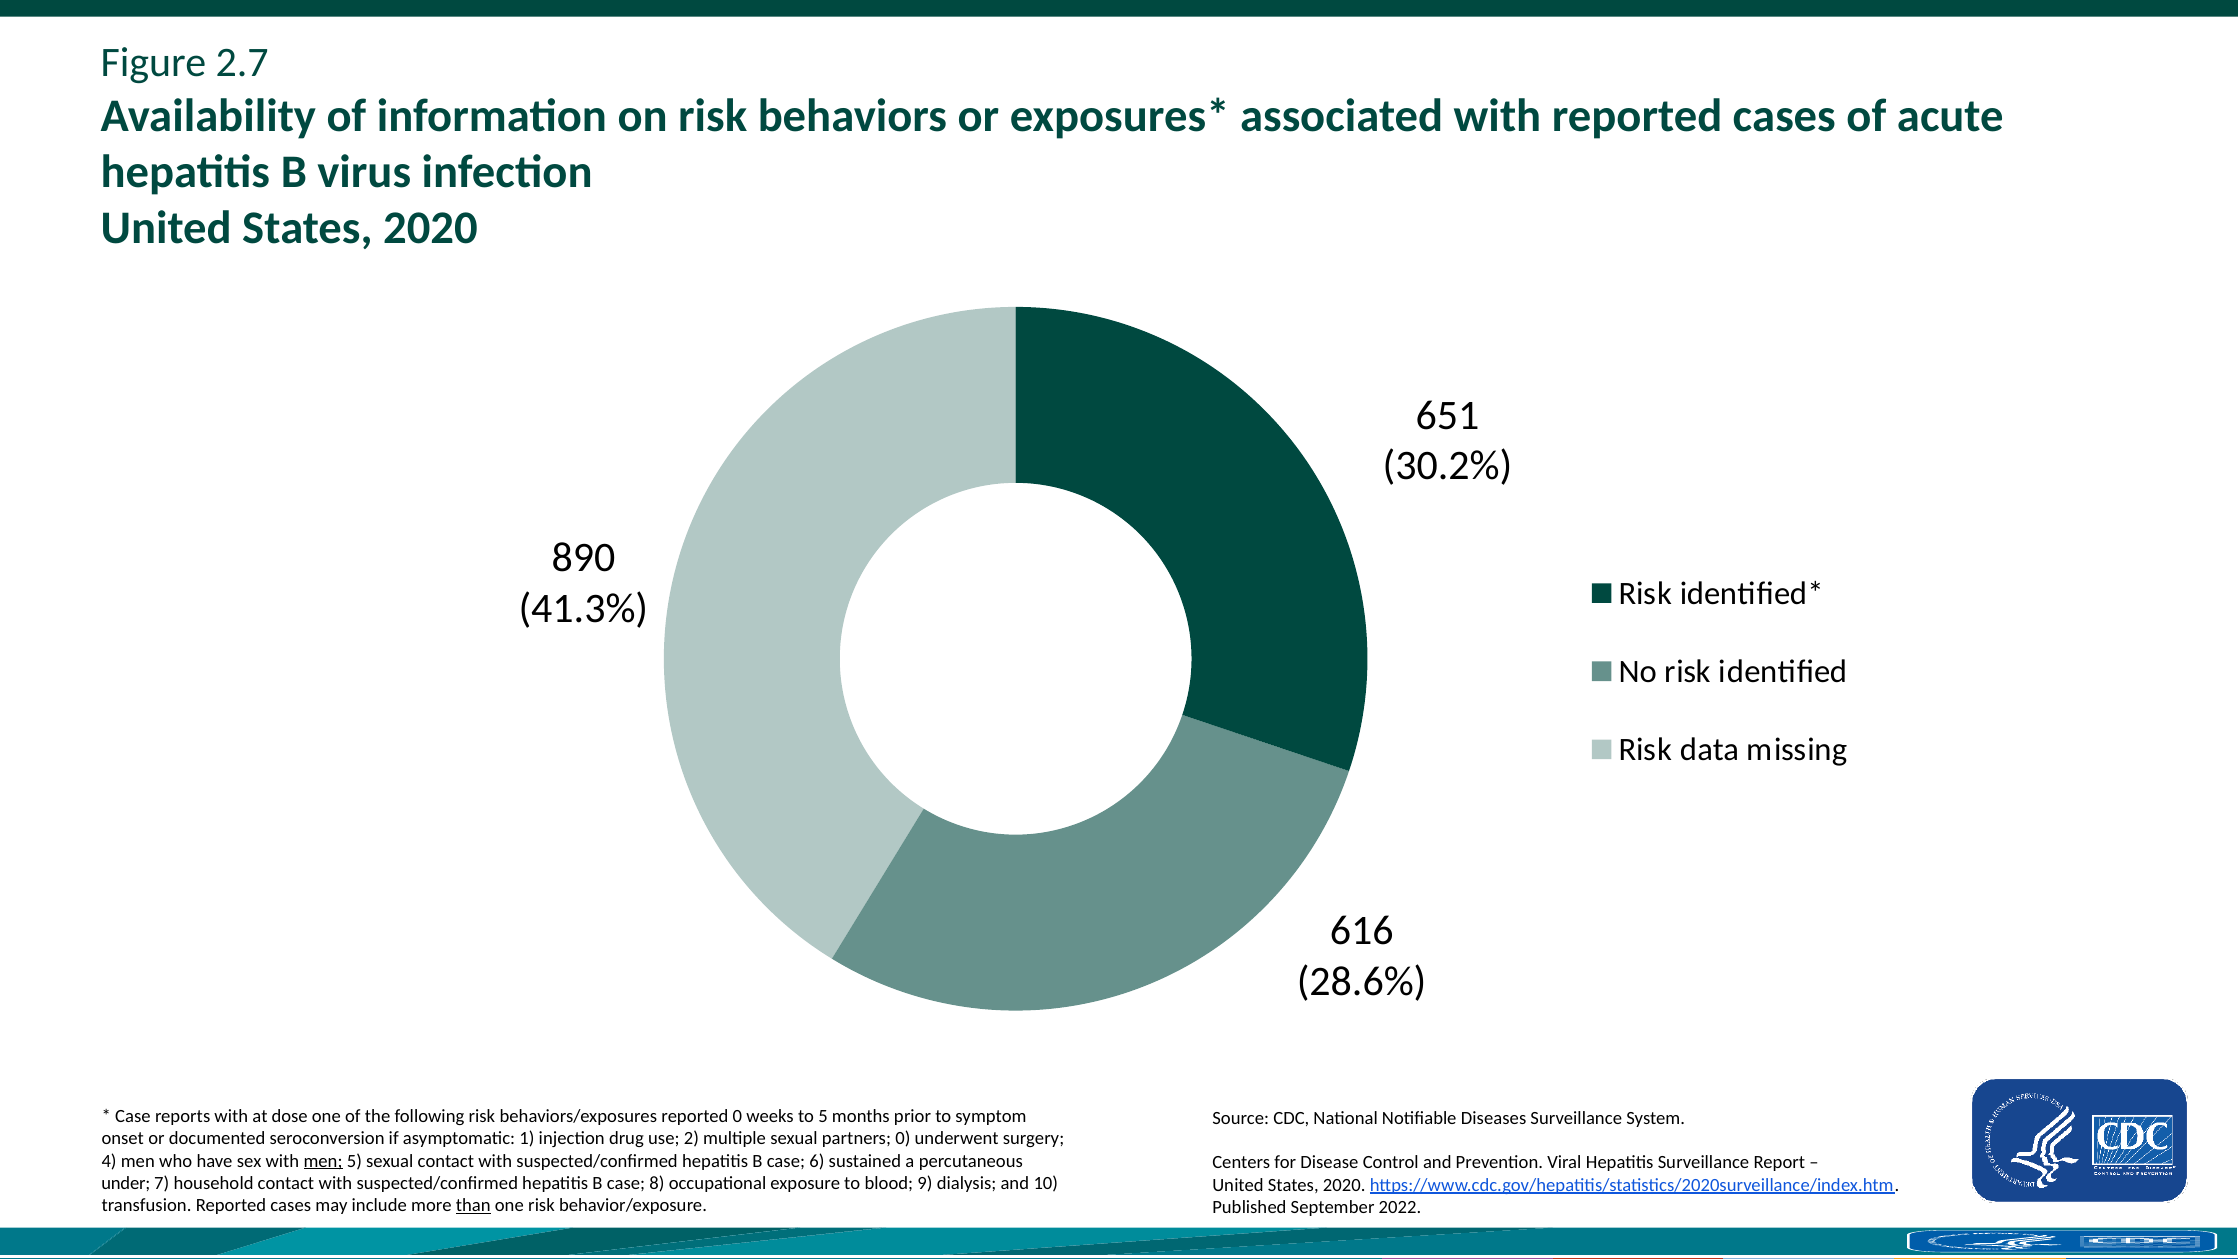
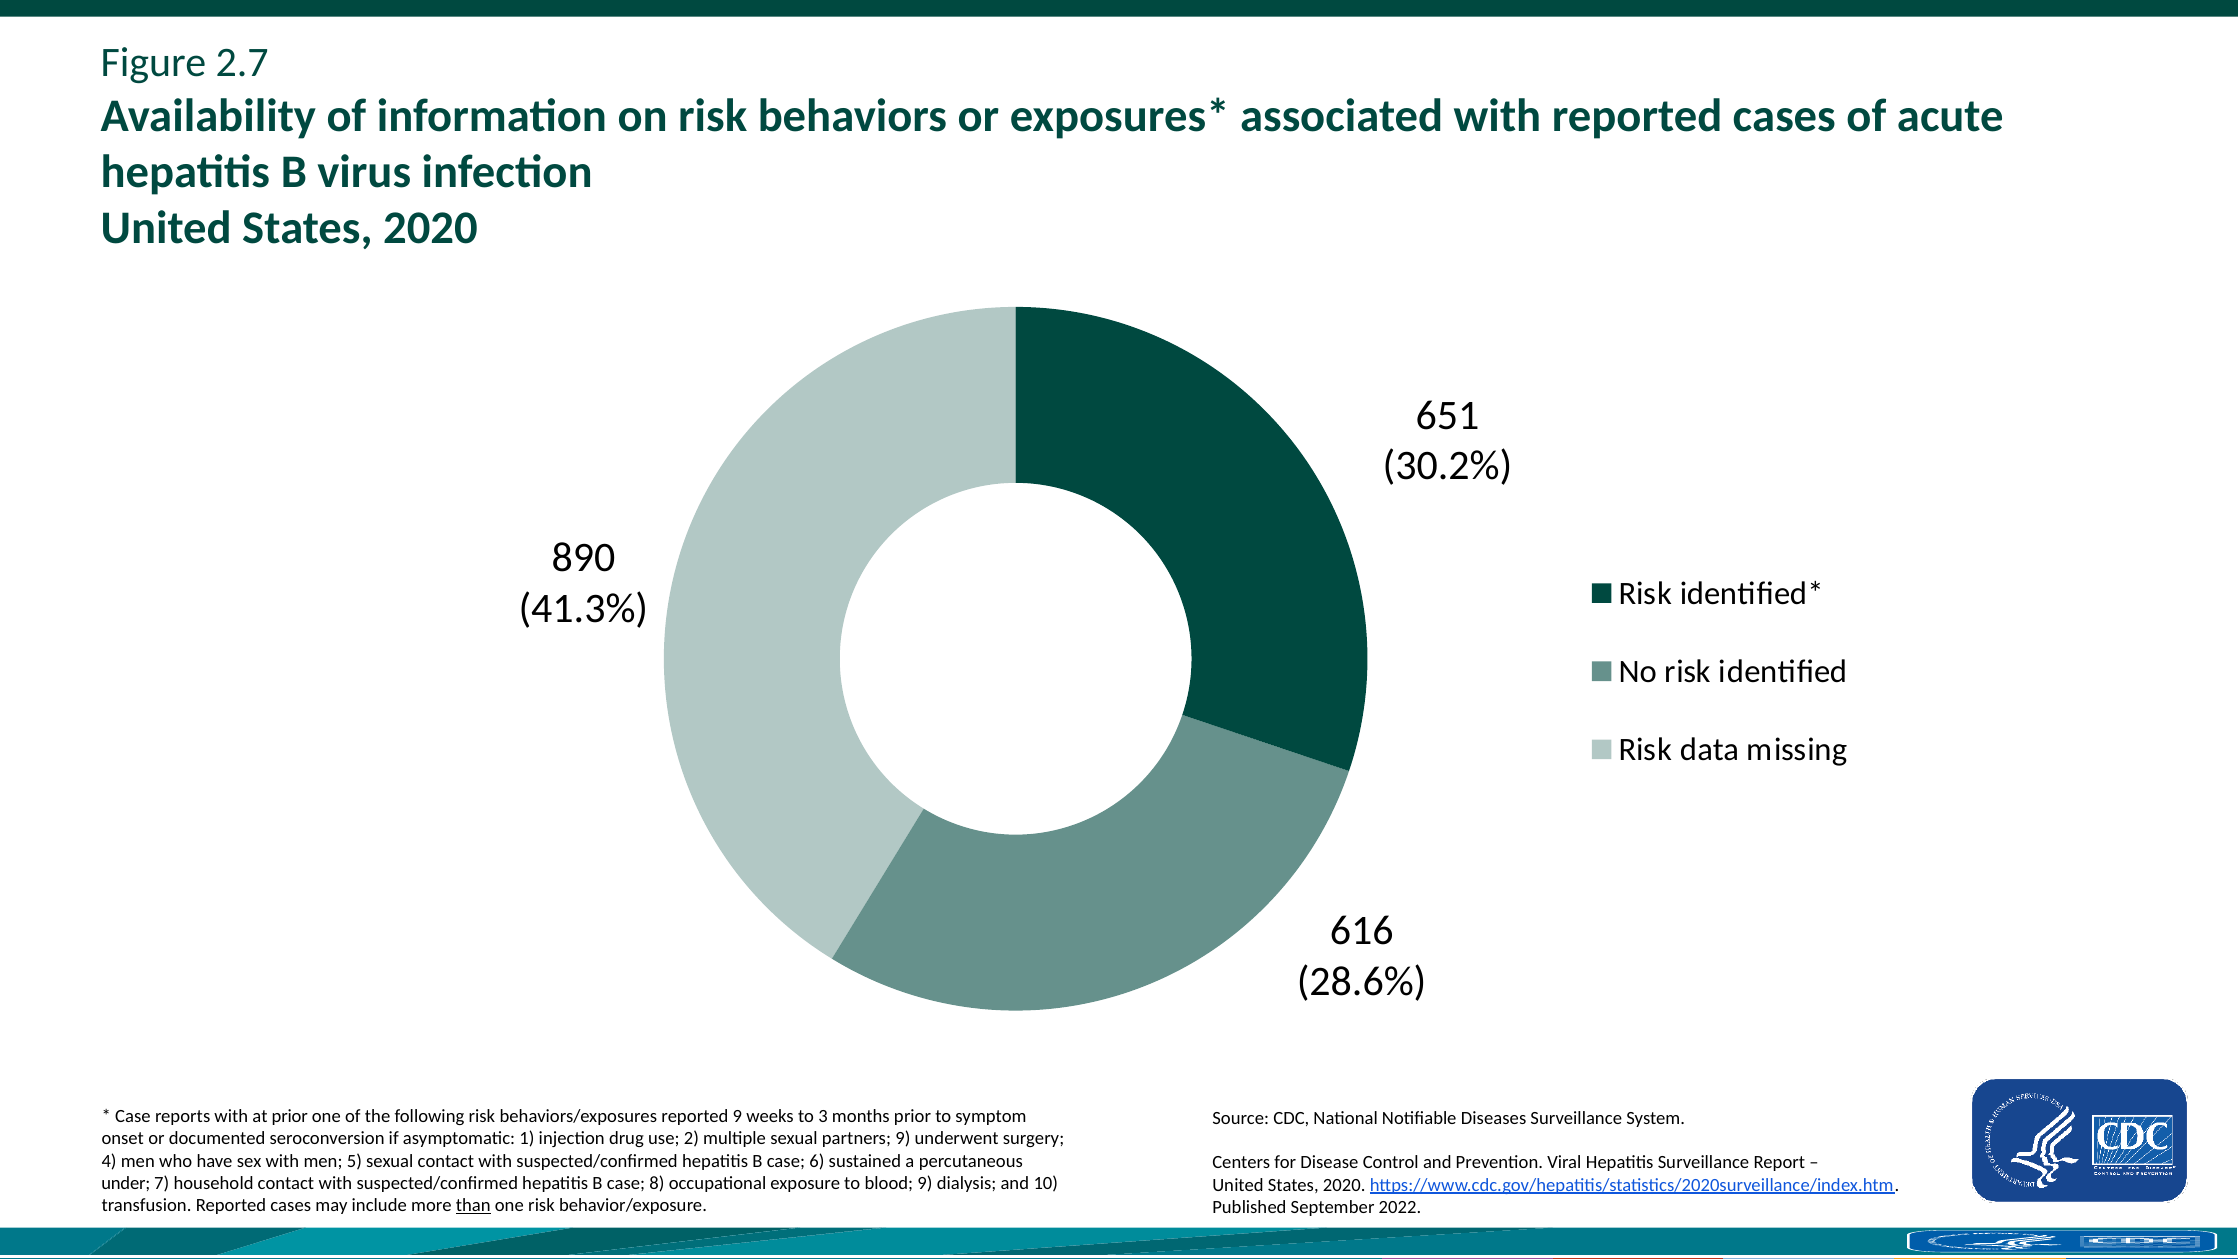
at dose: dose -> prior (290, 1116)
reported 0: 0 -> 9 (737, 1116)
to 5: 5 -> 3 (823, 1116)
partners 0: 0 -> 9 (903, 1138)
men underline: present -> none (323, 1161)
